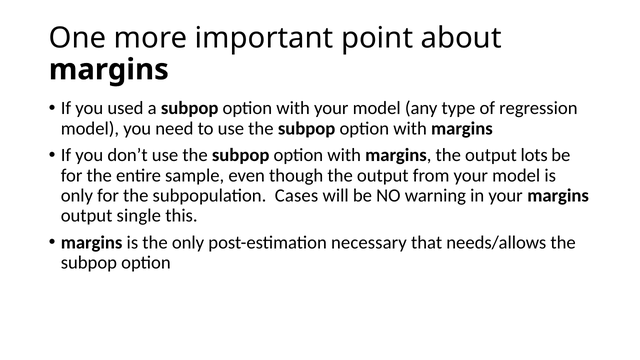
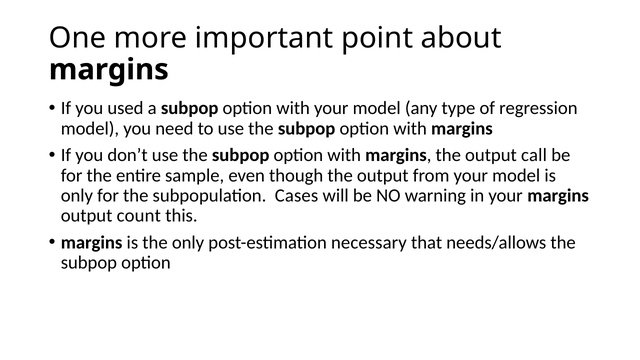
lots: lots -> call (534, 155)
single: single -> count (139, 216)
